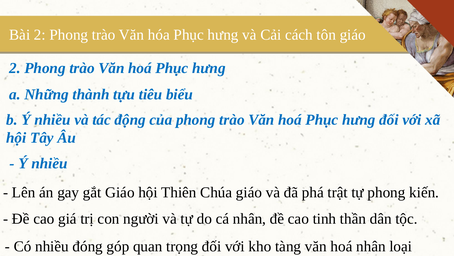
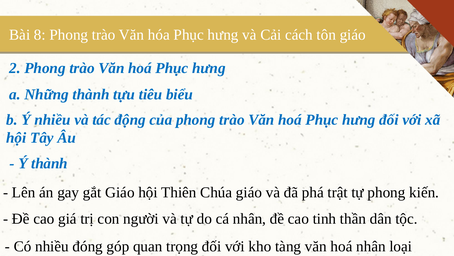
Bài 2: 2 -> 8 (40, 35)
nhiều: nhiều -> thành (50, 163)
